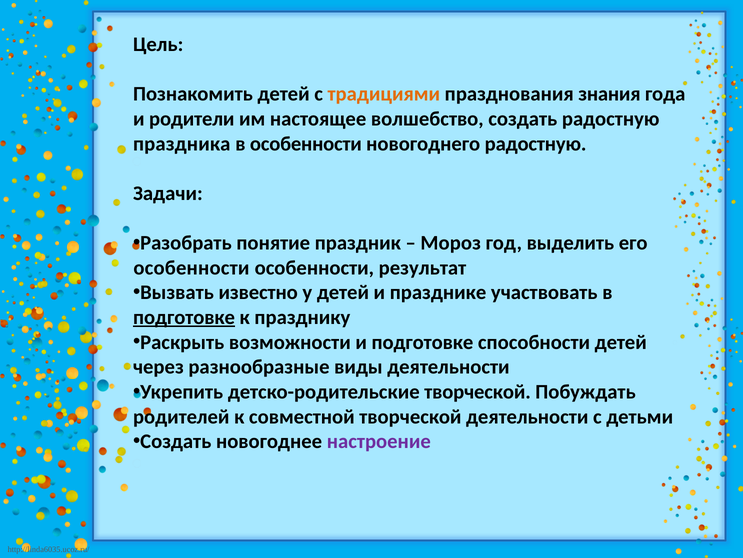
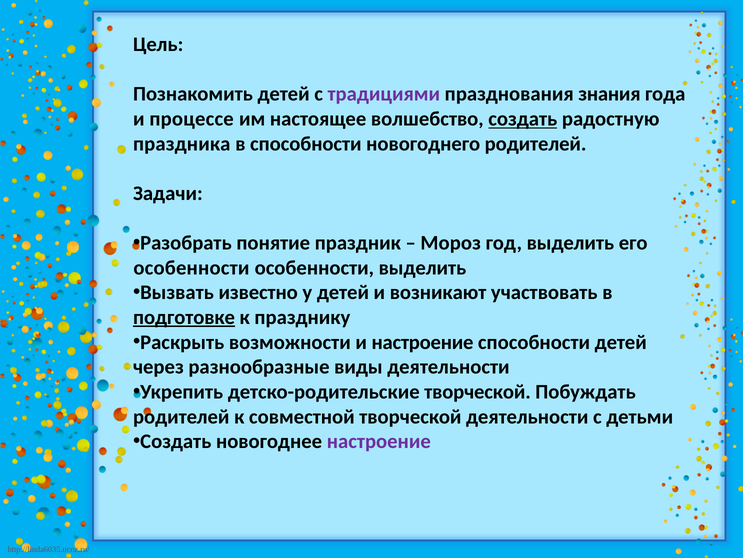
традициями colour: orange -> purple (384, 94)
родители: родители -> процессе (192, 119)
создать underline: none -> present (523, 119)
в особенности: особенности -> способности (306, 144)
новогоднего радостную: радостную -> родителей (536, 144)
особенности результат: результат -> выделить (422, 267)
празднике: празднике -> возникают (438, 292)
и подготовке: подготовке -> настроение (423, 342)
